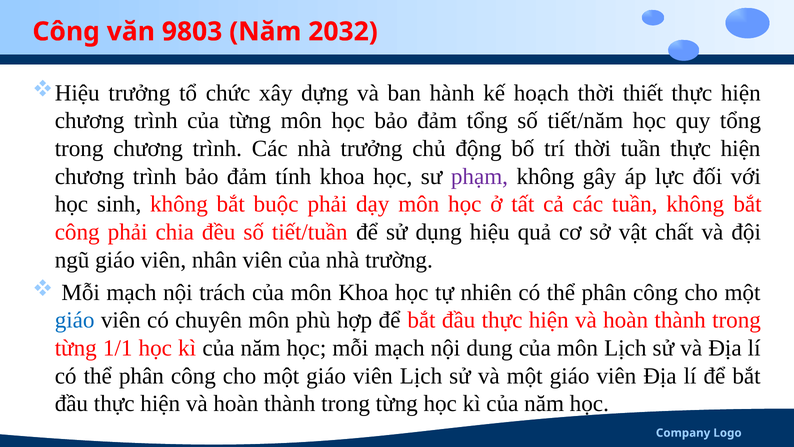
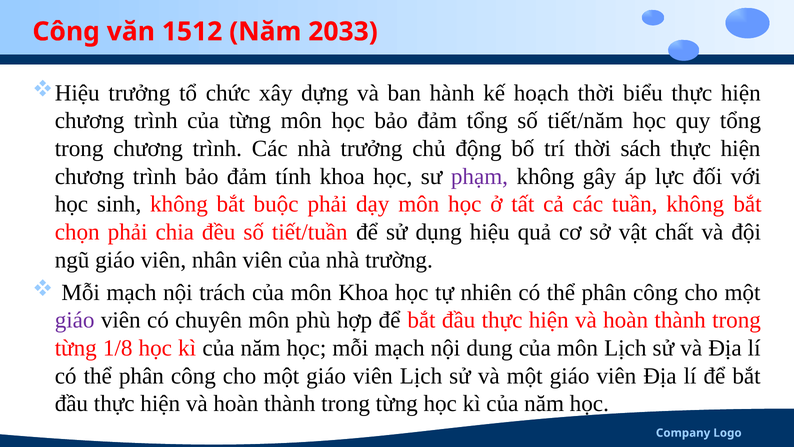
9803: 9803 -> 1512 (192, 32)
2032: 2032 -> 2033 (343, 32)
thiết: thiết -> biểu (643, 93)
thời tuần: tuần -> sách (641, 149)
công: công -> chọn (77, 232)
giáo colour: blue -> purple (75, 320)
1/1: 1/1 -> 1/8 (118, 348)
